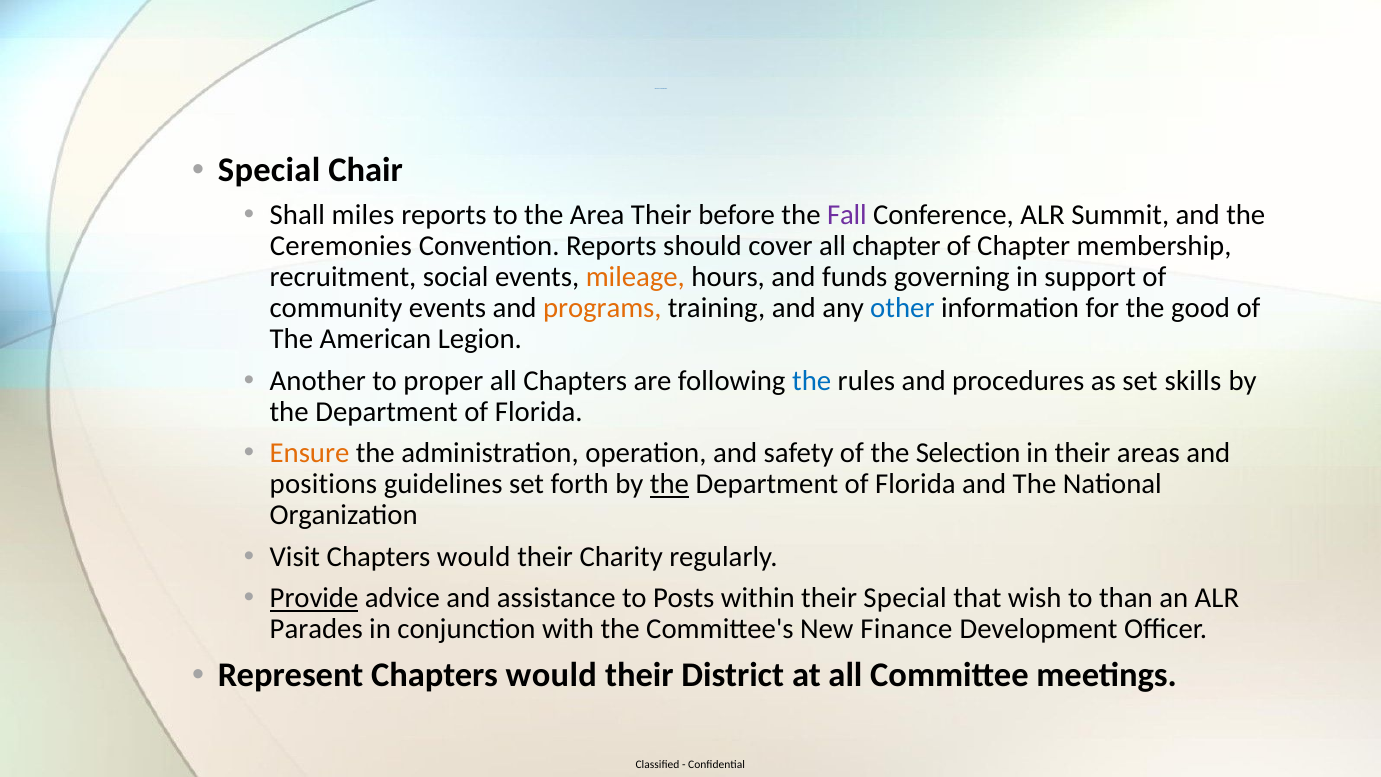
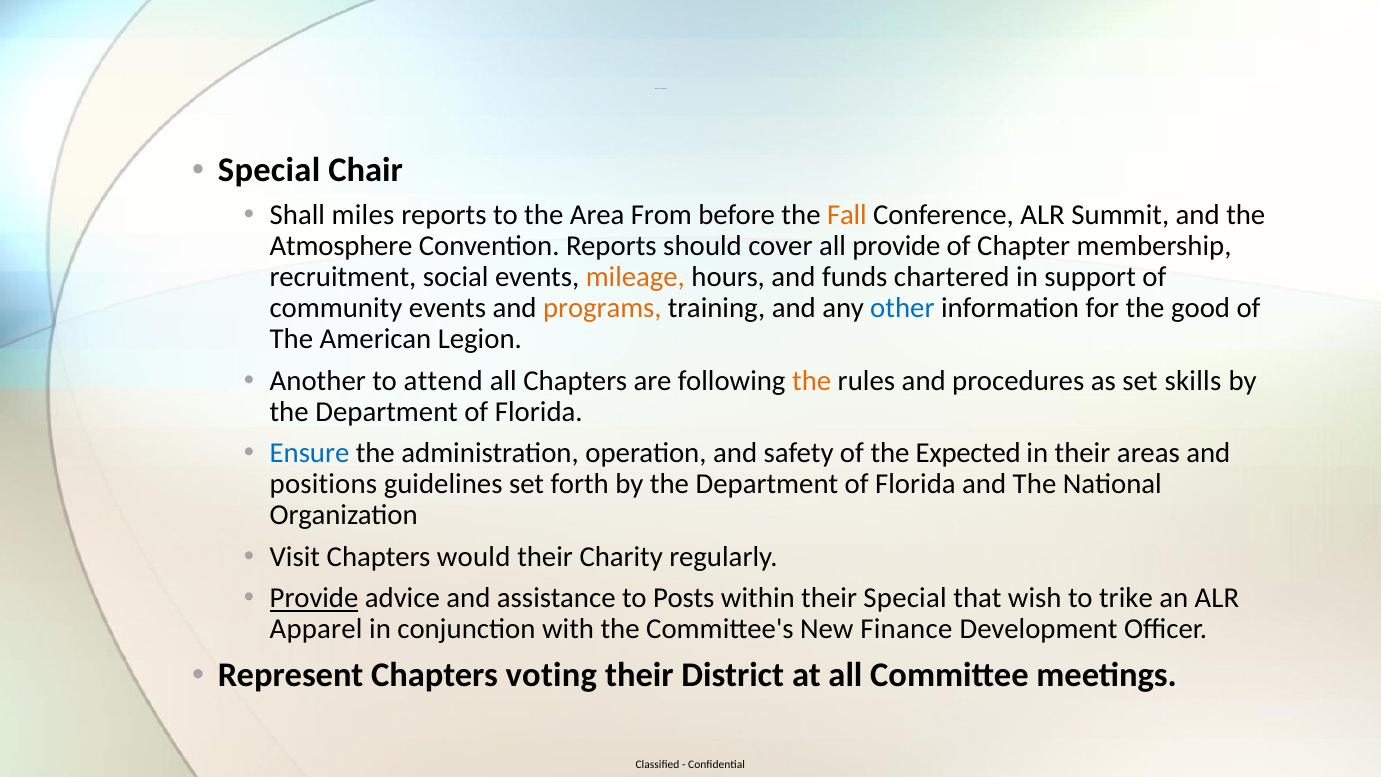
Area Their: Their -> From (661, 215)
Fall colour: purple -> orange (847, 215)
Ceremonies: Ceremonies -> Atmosphere (341, 246)
all chapter: chapter -> provide (896, 246)
governing: governing -> chartered (952, 277)
proper: proper -> attend (443, 381)
the colour: blue -> orange (812, 381)
Ensure colour: orange -> blue (310, 453)
Selection: Selection -> Expected (968, 453)
the underline: present -> none (669, 484)
than: than -> trike (1126, 598)
Parades: Parades -> Apparel (316, 629)
Represent Chapters would: would -> voting (551, 675)
